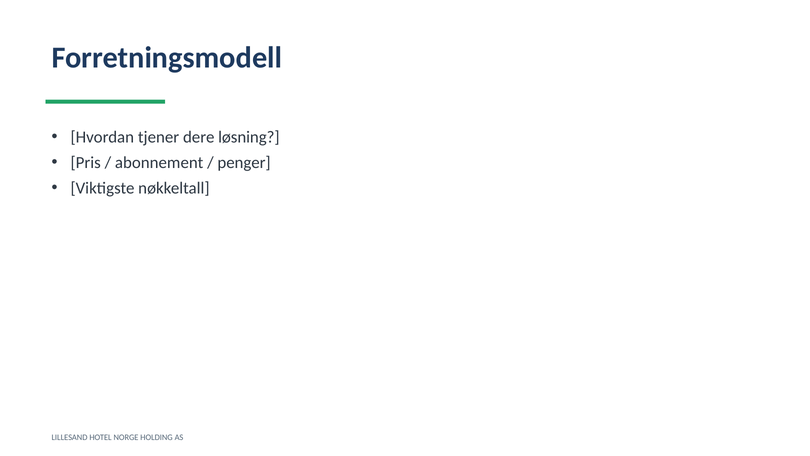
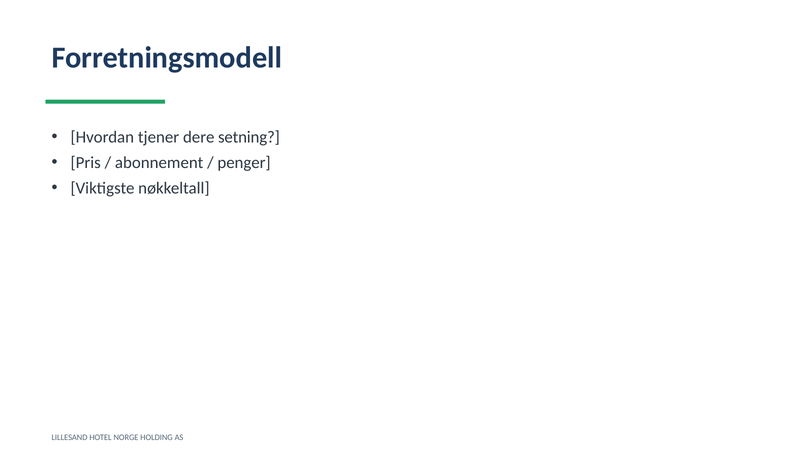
løsning: løsning -> setning (249, 137)
